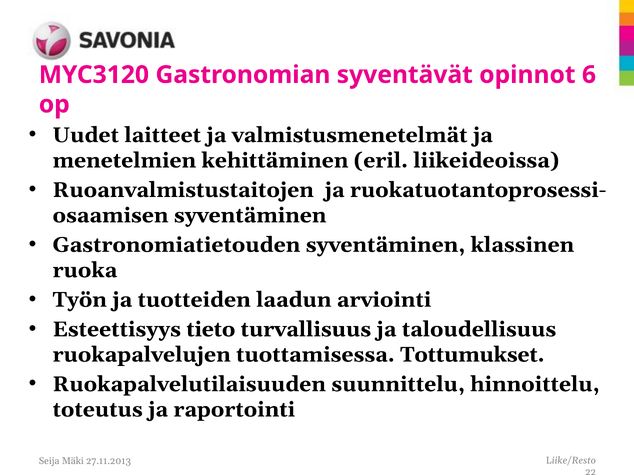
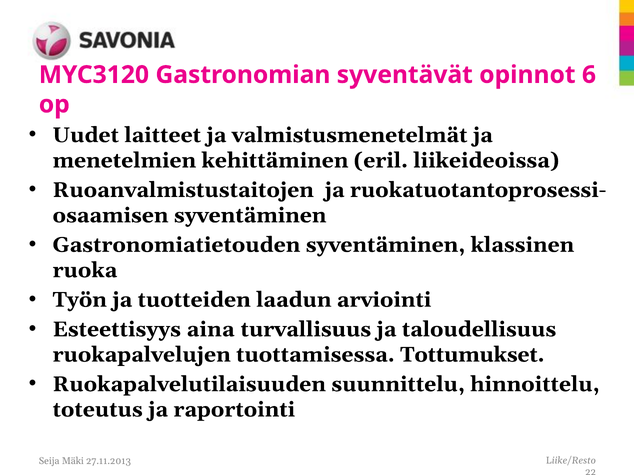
tieto: tieto -> aina (211, 330)
